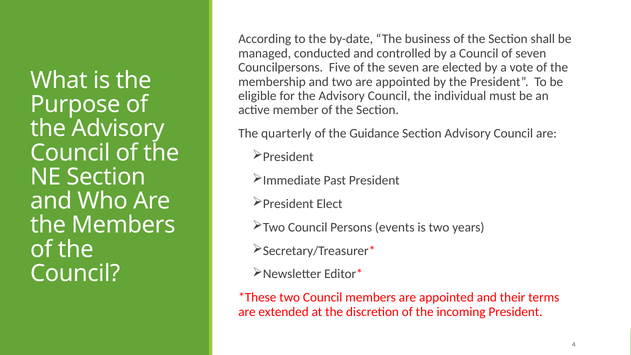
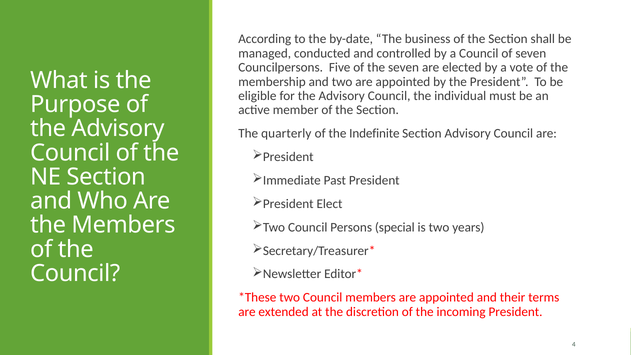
Guidance: Guidance -> Indefinite (374, 134)
events: events -> special (395, 227)
